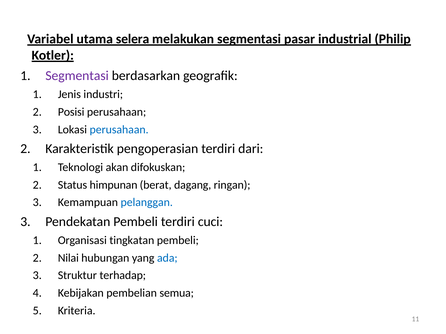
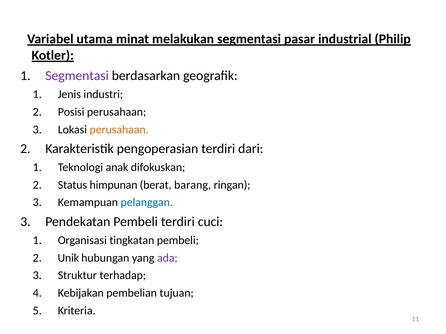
selera: selera -> minat (133, 39)
perusahaan colour: blue -> orange (119, 130)
akan: akan -> anak (117, 168)
dagang: dagang -> barang (193, 185)
Nilai: Nilai -> Unik (68, 258)
ada colour: blue -> purple (167, 258)
semua: semua -> tujuan (177, 293)
